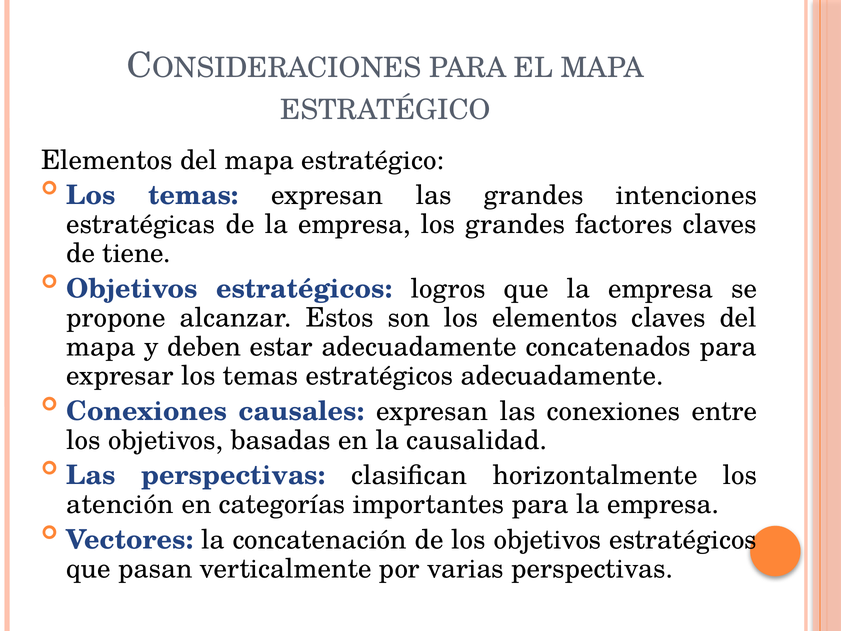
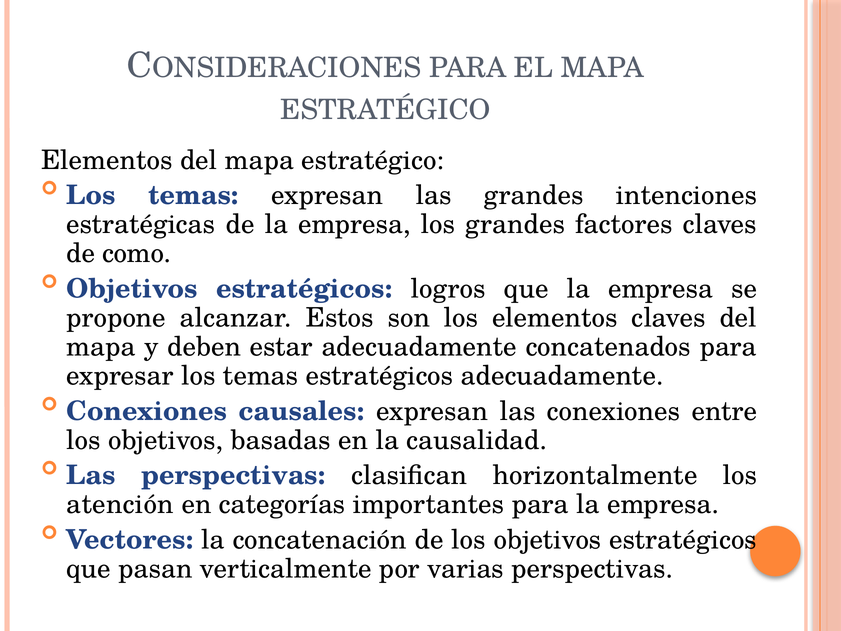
tiene: tiene -> como (137, 253)
